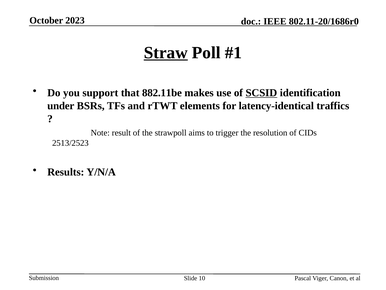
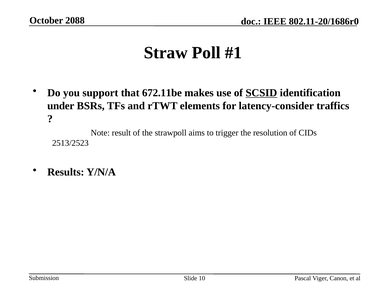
2023: 2023 -> 2088 (75, 20)
Straw underline: present -> none (166, 53)
882.11be: 882.11be -> 672.11be (162, 93)
latency-identical: latency-identical -> latency-consider (276, 106)
